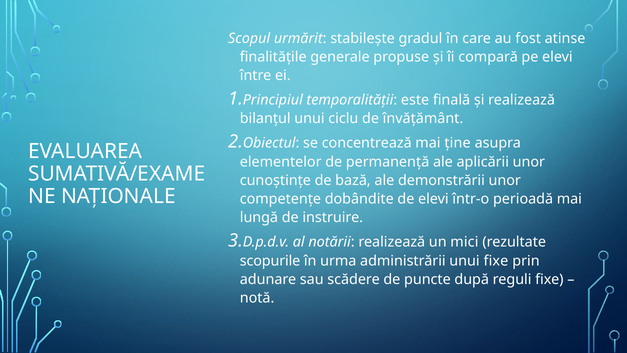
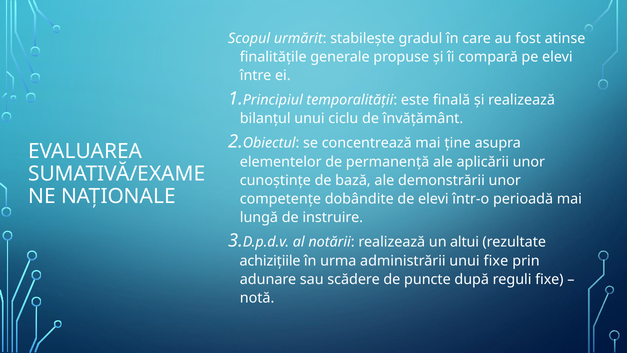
mici: mici -> altui (465, 242)
scopurile: scopurile -> achiziţiile (270, 261)
